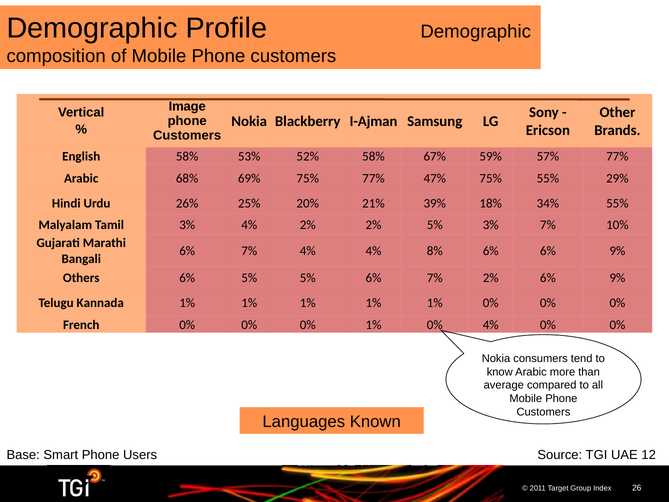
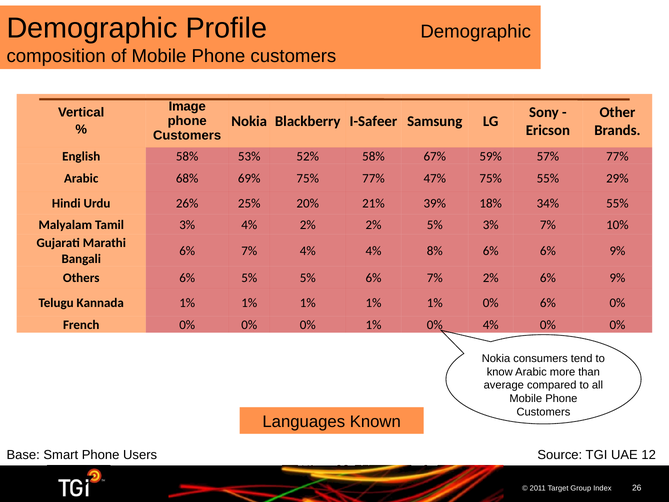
I-Ajman: I-Ajman -> I-Safeer (373, 121)
1% 0% 0%: 0% -> 6% (548, 303)
